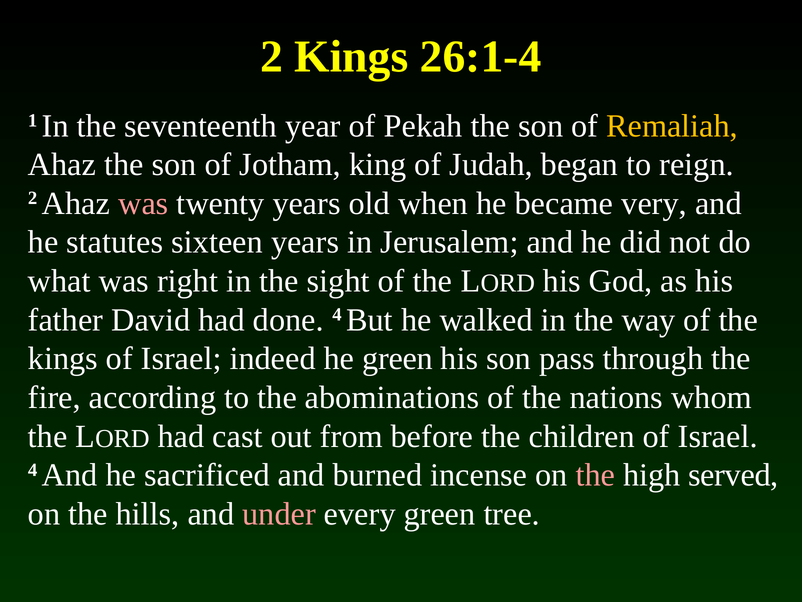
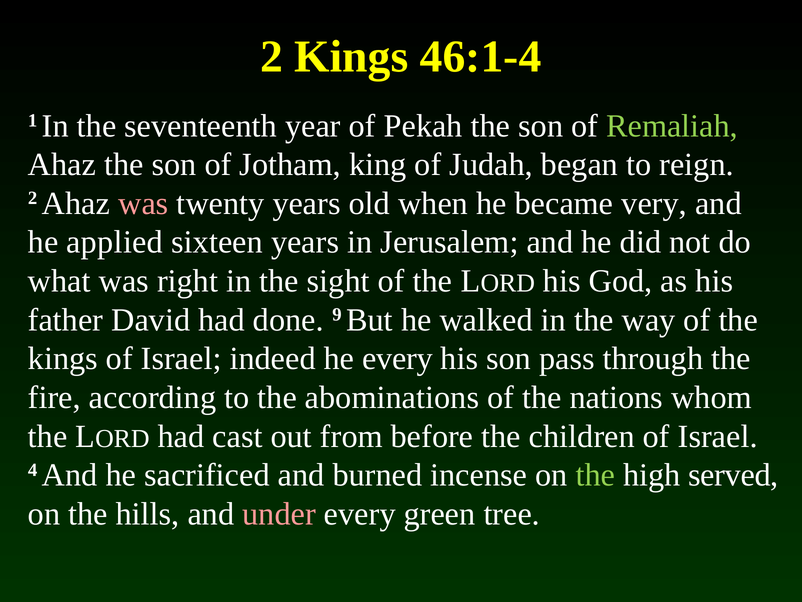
26:1-4: 26:1-4 -> 46:1-4 (481, 57)
Remaliah colour: yellow -> light green (672, 126)
statutes: statutes -> applied (115, 242)
done 4: 4 -> 9 (337, 314)
he green: green -> every (397, 358)
the colour: pink -> light green (595, 475)
